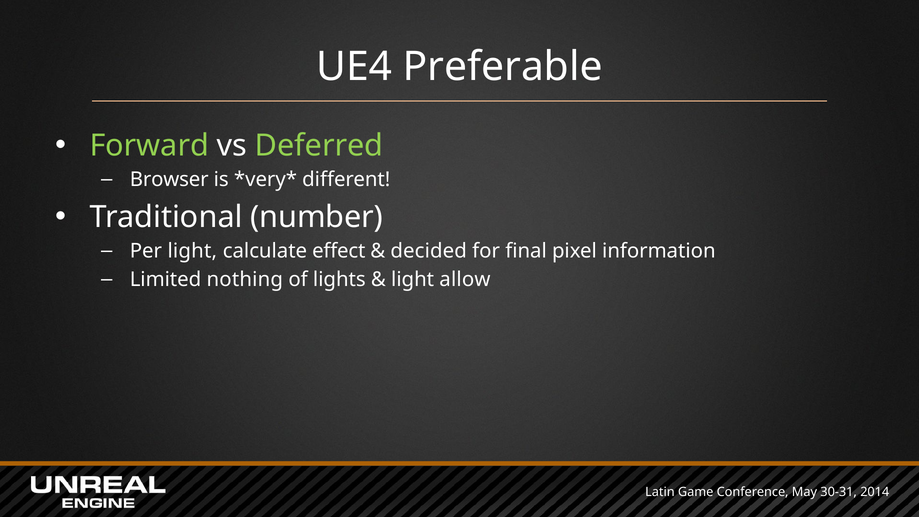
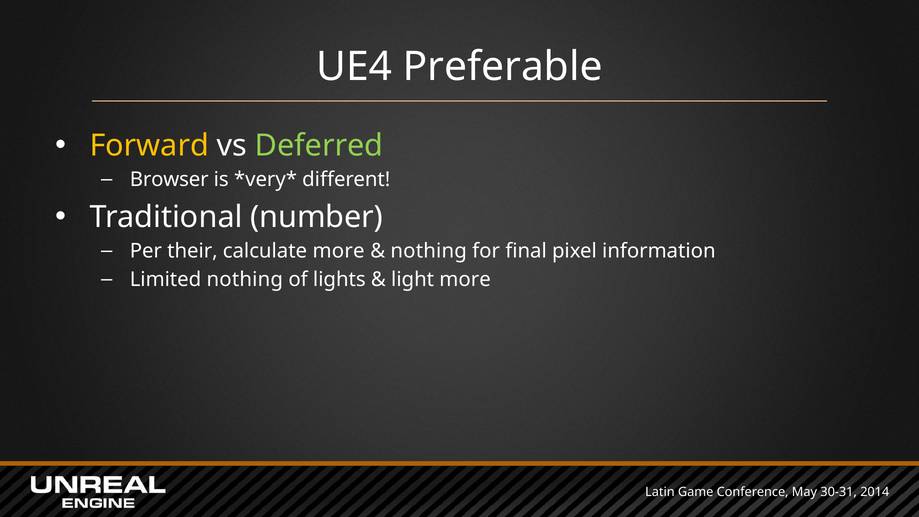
Forward colour: light green -> yellow (149, 146)
Per light: light -> their (192, 251)
calculate effect: effect -> more (339, 251)
decided: decided -> nothing (429, 251)
light allow: allow -> more (465, 280)
